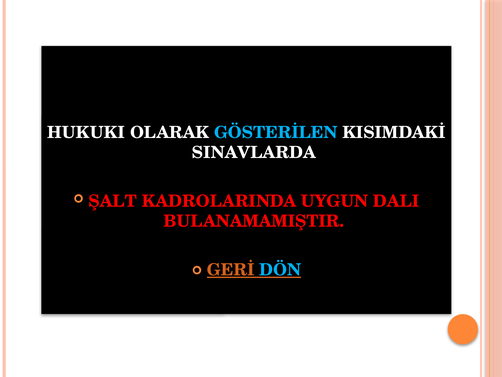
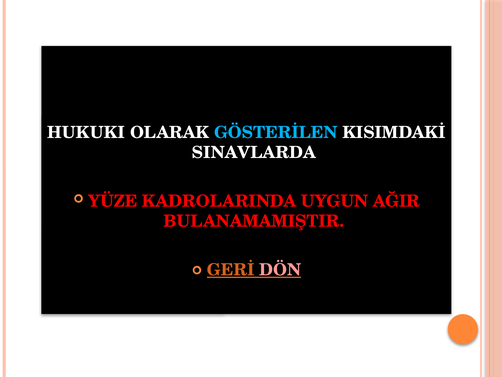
ŞALT: ŞALT -> YÜZE (113, 201)
DALI: DALI -> AĞIR (396, 201)
DÖN colour: light blue -> pink (280, 270)
